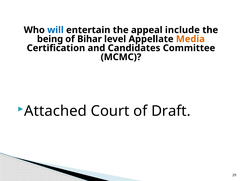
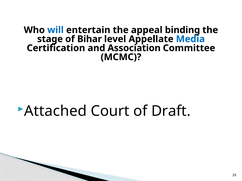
include: include -> binding (182, 30)
being: being -> stage (50, 39)
Media colour: orange -> blue (190, 39)
Candidates: Candidates -> Association (134, 48)
